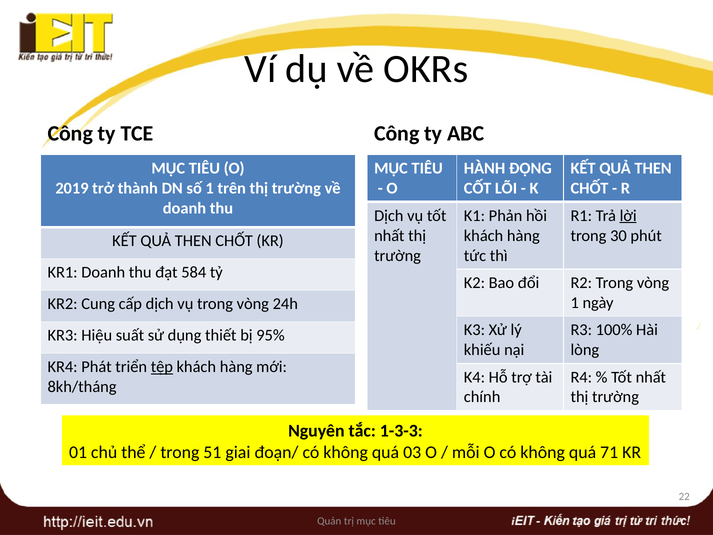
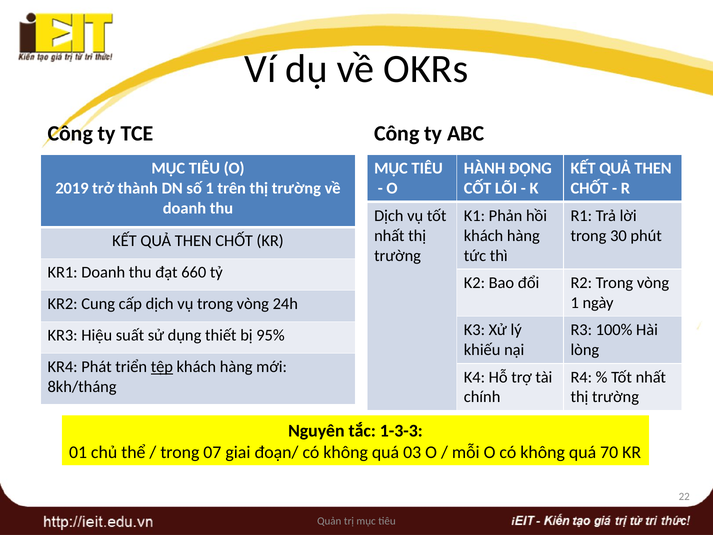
lời underline: present -> none (628, 216)
584: 584 -> 660 (194, 272)
51: 51 -> 07 (212, 452)
71: 71 -> 70 (609, 452)
